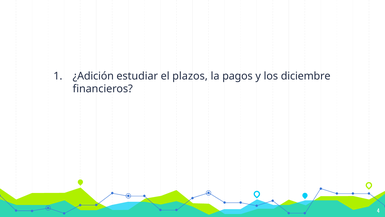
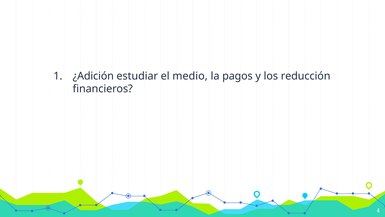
plazos: plazos -> medio (190, 76)
diciembre: diciembre -> reducción (306, 76)
